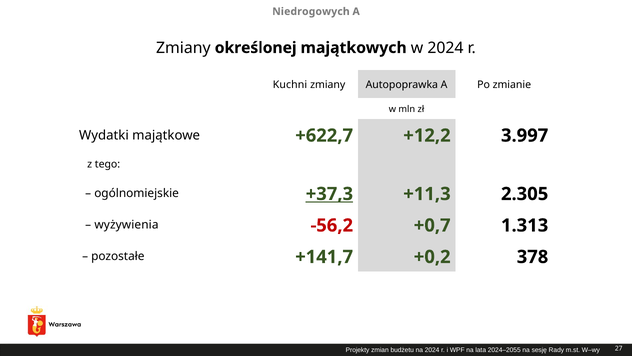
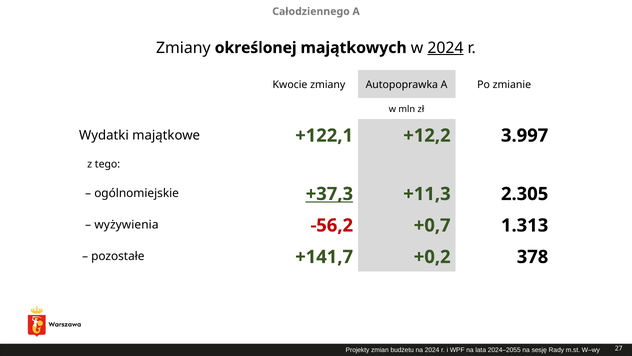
Niedrogowych: Niedrogowych -> Całodziennego (311, 11)
2024 underline: none -> present (445, 48)
Kuchni: Kuchni -> Kwocie (290, 85)
+622,7: +622,7 -> +122,1 (324, 135)
